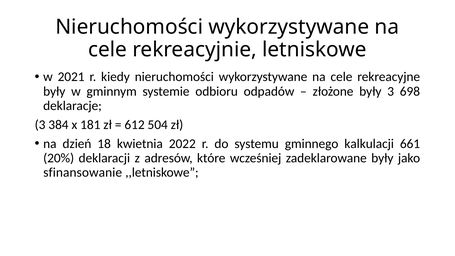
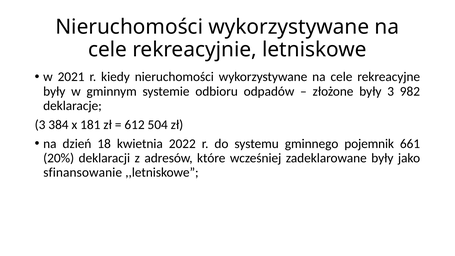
698: 698 -> 982 (410, 91)
kalkulacji: kalkulacji -> pojemnik (369, 144)
